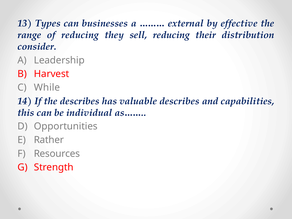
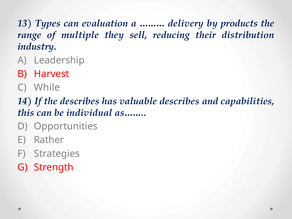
businesses: businesses -> evaluation (105, 23)
external: external -> delivery (186, 23)
effective: effective -> products (239, 23)
of reducing: reducing -> multiple (80, 35)
consider: consider -> industry (37, 47)
Resources: Resources -> Strategies (57, 154)
